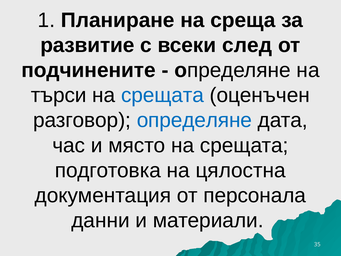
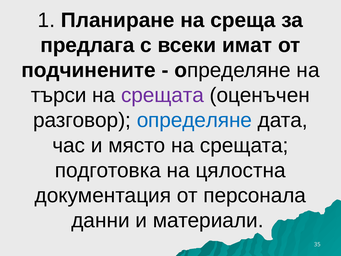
развитие: развитие -> предлага (87, 45)
след: след -> имат (247, 45)
срещата colour: blue -> purple (162, 95)
